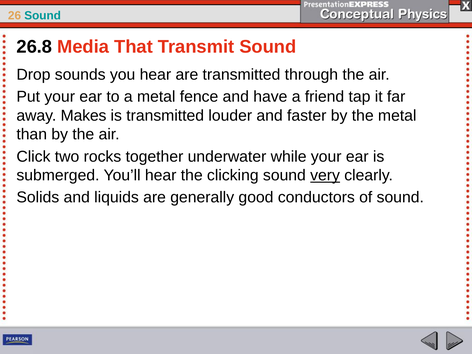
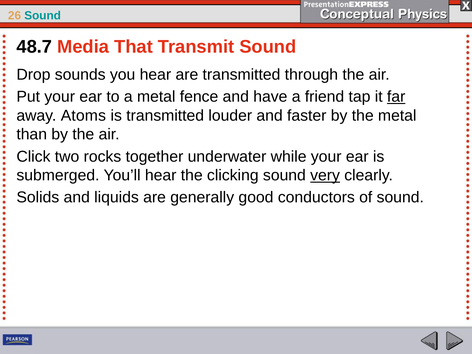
26.8: 26.8 -> 48.7 (34, 47)
far underline: none -> present (396, 97)
Makes: Makes -> Atoms (83, 116)
